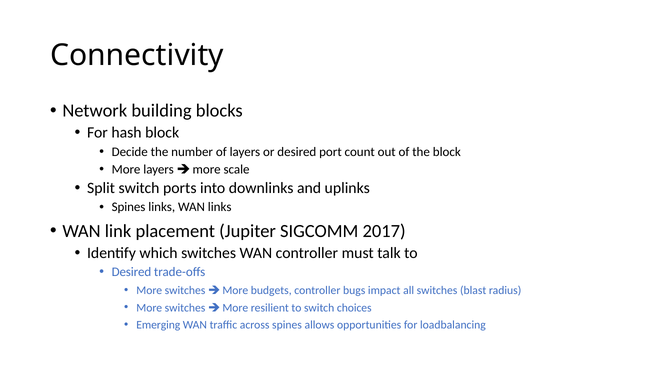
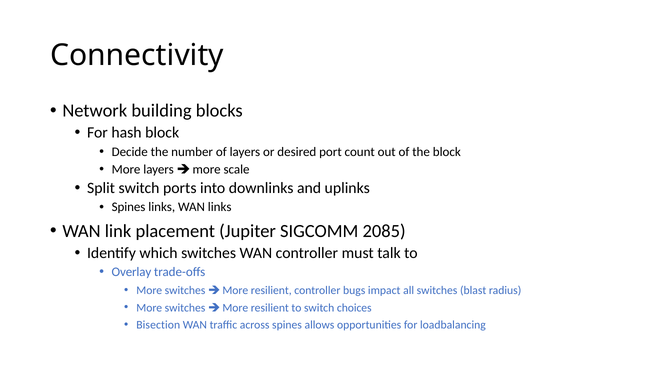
2017: 2017 -> 2085 (384, 231)
Desired: Desired -> Overlay (131, 272)
budgets: budgets -> resilient (271, 290)
Emerging: Emerging -> Bisection (158, 325)
